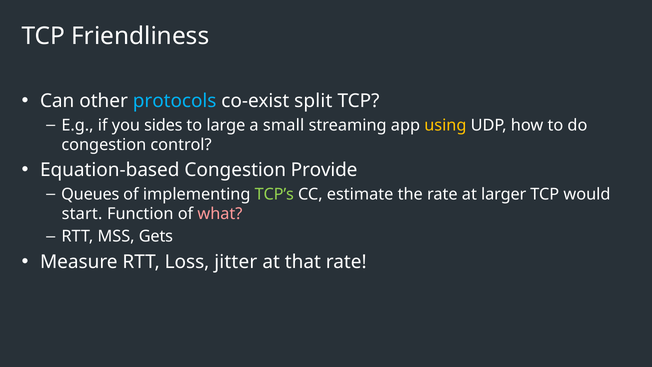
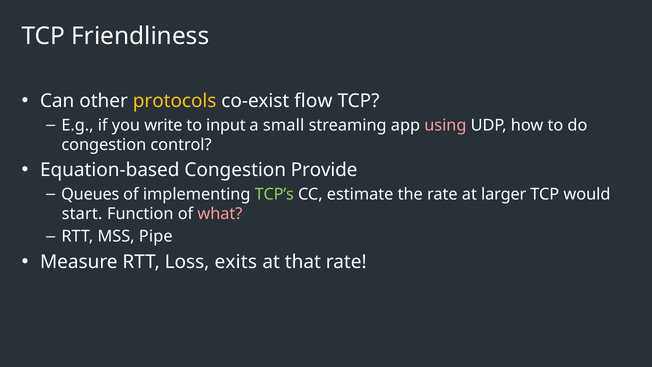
protocols colour: light blue -> yellow (175, 101)
split: split -> flow (313, 101)
sides: sides -> write (163, 125)
large: large -> input (226, 125)
using colour: yellow -> pink (445, 125)
Gets: Gets -> Pipe (156, 236)
jitter: jitter -> exits (236, 262)
